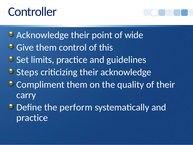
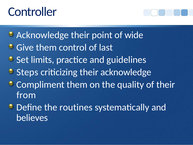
this: this -> last (106, 47)
carry: carry -> from (26, 95)
perform: perform -> routines (76, 107)
practice: practice -> believes (32, 118)
